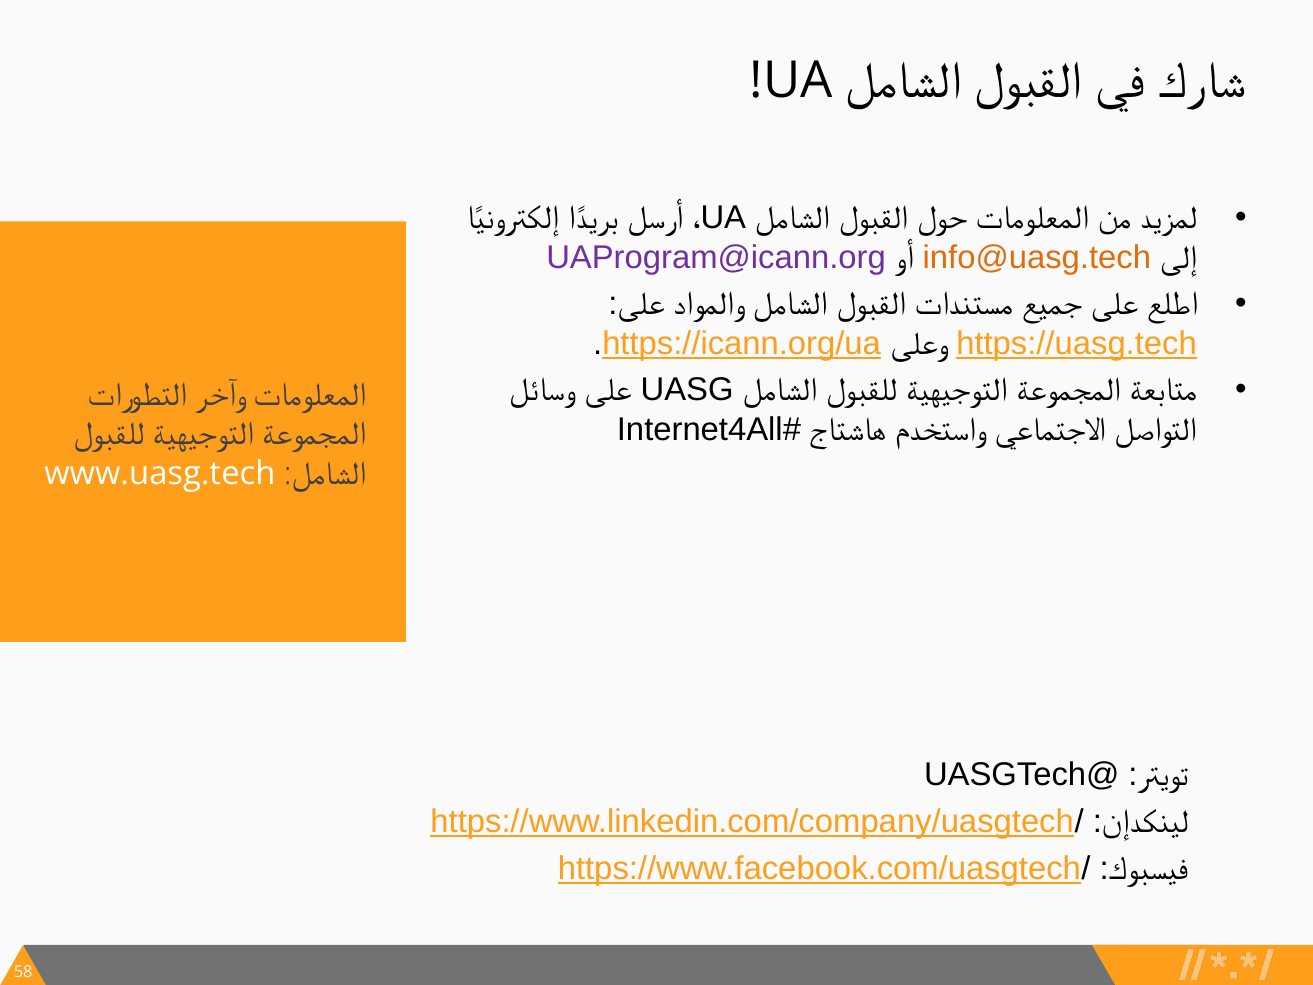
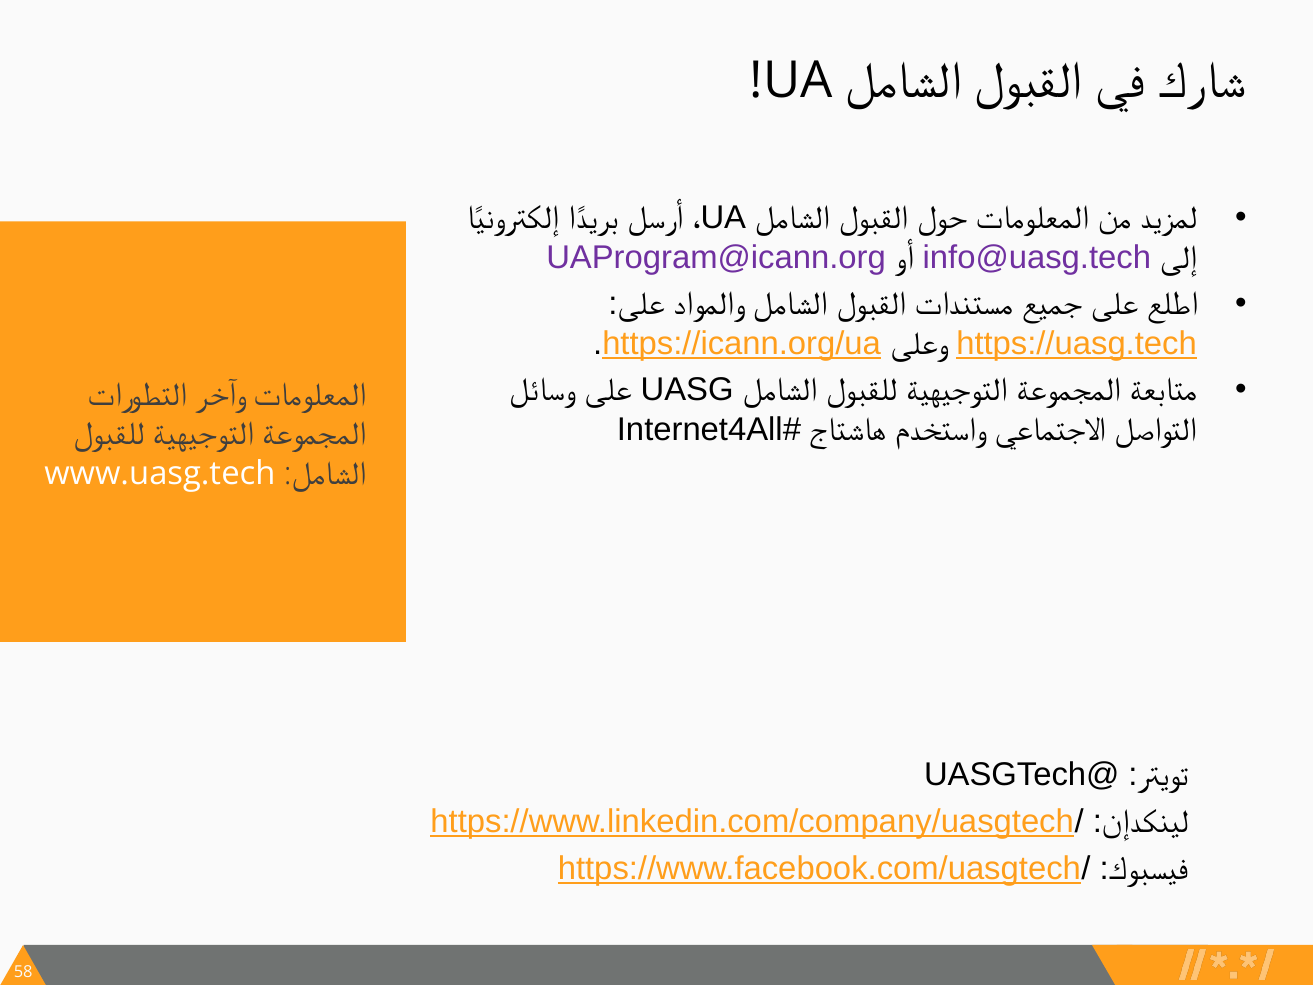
info@uasg.tech colour: orange -> purple (1037, 257)
